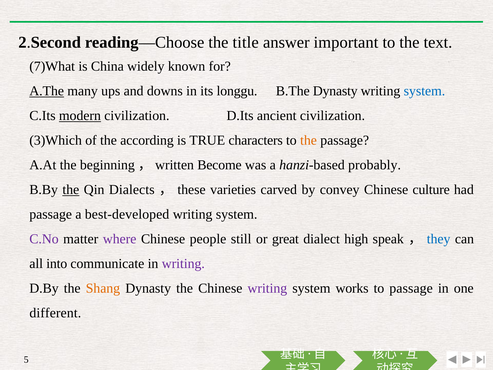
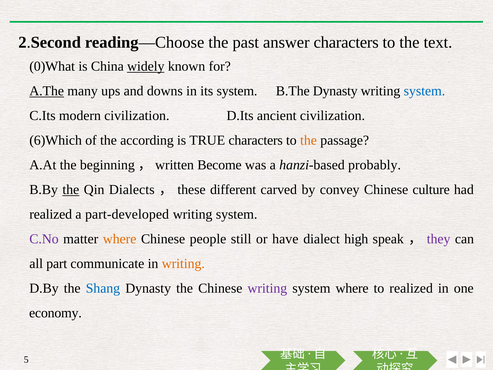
title: title -> past (246, 43)
answer important: important -> characters (346, 43)
7)What: 7)What -> 0)What (52, 66)
widely underline: none -> present (146, 66)
its longgu: longgu -> system (237, 91)
modern underline: present -> none (80, 116)
3)Which: 3)Which -> 6)Which (56, 140)
varieties: varieties -> different (233, 190)
passage: passage -> realized (51, 214)
best-developed: best-developed -> part-developed (127, 214)
where colour: purple -> orange (120, 239)
great: great -> have (285, 239)
they colour: blue -> purple (439, 239)
into: into -> part (57, 264)
writing colour: purple -> orange (183, 264)
Shang colour: orange -> blue (103, 288)
system works: works -> where (352, 288)
to passage: passage -> realized (411, 288)
different: different -> economy (55, 313)
